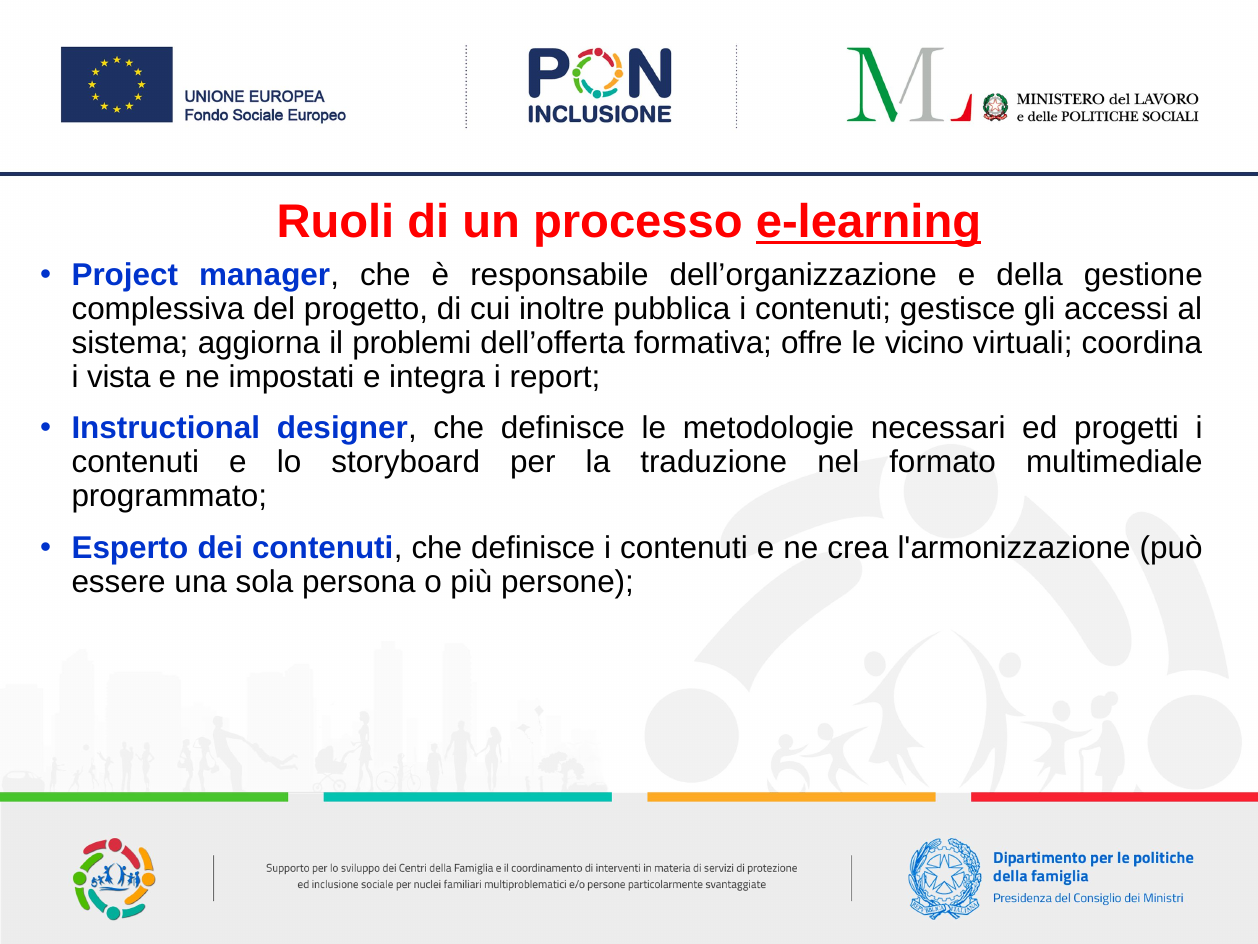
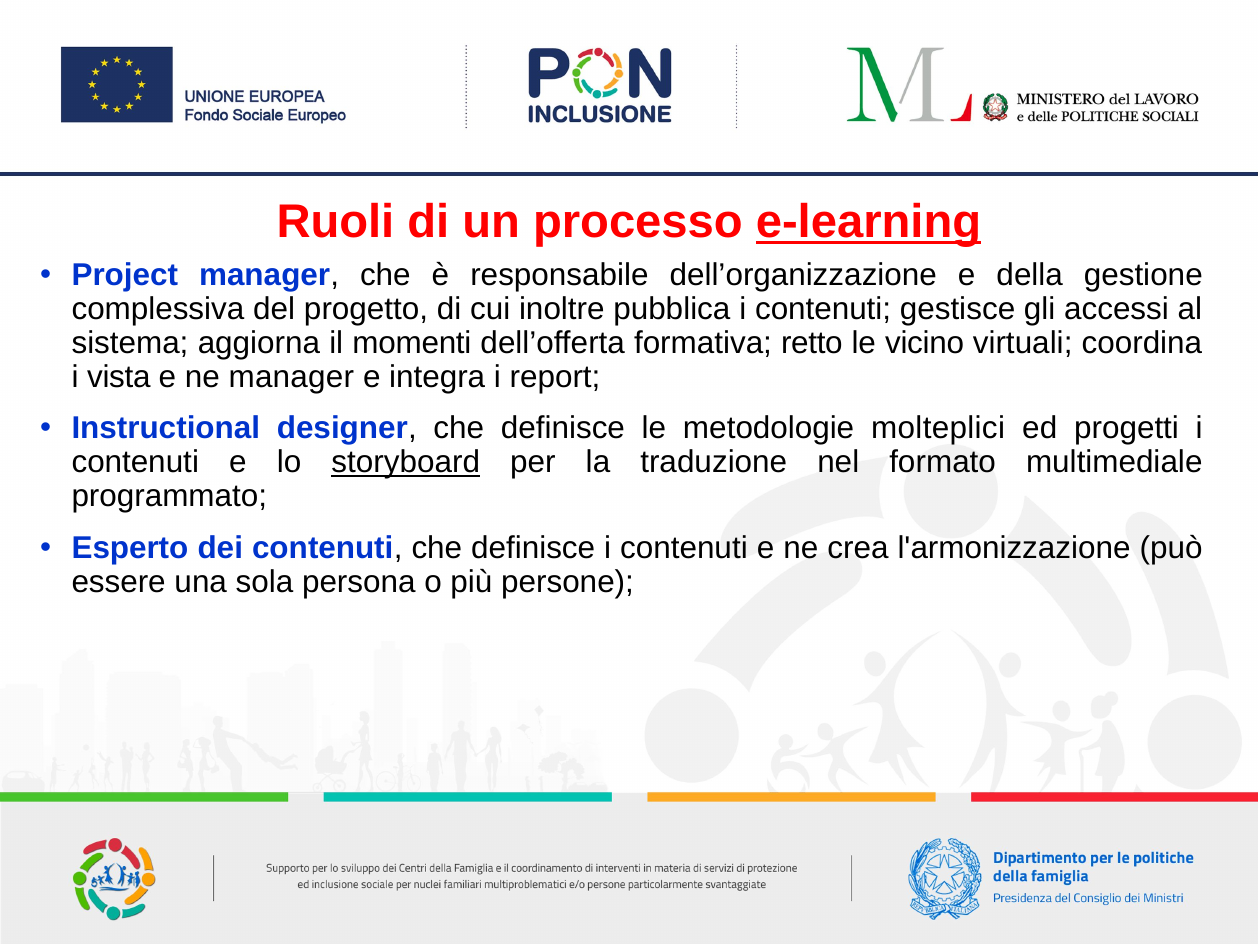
problemi: problemi -> momenti (412, 343)
offre: offre -> retto (812, 343)
ne impostati: impostati -> manager (291, 377)
necessari: necessari -> molteplici (938, 428)
storyboard underline: none -> present (406, 462)
